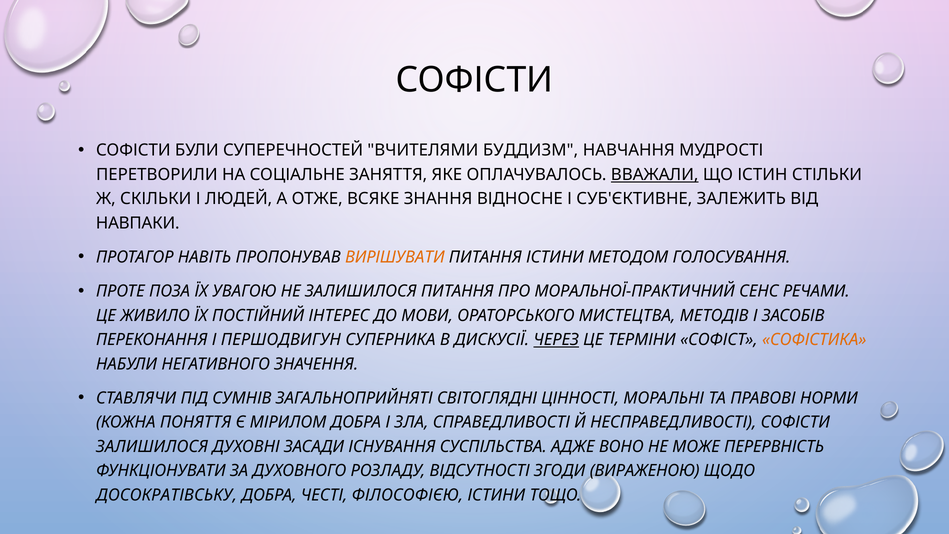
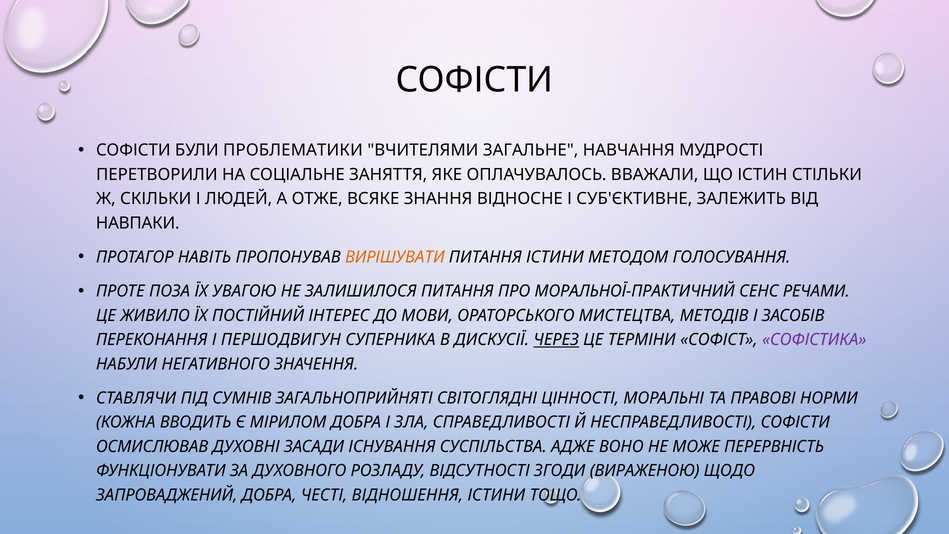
СУПЕРЕЧНОСТЕЙ: СУПЕРЕЧНОСТЕЙ -> ПРОБЛЕМАТИКИ (293, 150)
БУДДИЗМ: БУДДИЗМ -> ЗАГАЛЬНЕ (531, 150)
ВВАЖАЛИ underline: present -> none (655, 175)
СОФІСТИКА colour: orange -> purple (814, 340)
ПОНЯТТЯ: ПОНЯТТЯ -> ВВОДИТЬ (196, 422)
ЗАЛИШИЛОСЯ: ЗАЛИШИЛОСЯ -> ОСМИСЛЮВАВ (152, 446)
ДОСОКРАТІВСЬКУ: ДОСОКРАТІВСЬКУ -> ЗАПРОВАДЖЕНИЙ (167, 495)
ФІЛОСОФІЄЮ: ФІЛОСОФІЄЮ -> ВІДНОШЕННЯ (407, 495)
